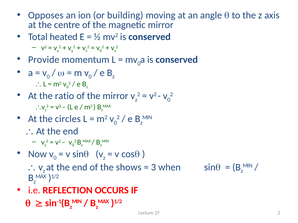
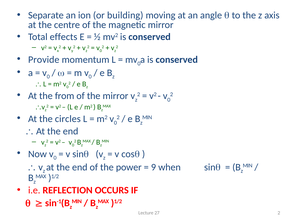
Opposes: Opposes -> Separate (46, 15)
heated: heated -> effects (64, 37)
ratio: ratio -> from (65, 96)
shows: shows -> power (129, 168)
3: 3 -> 9 (154, 168)
